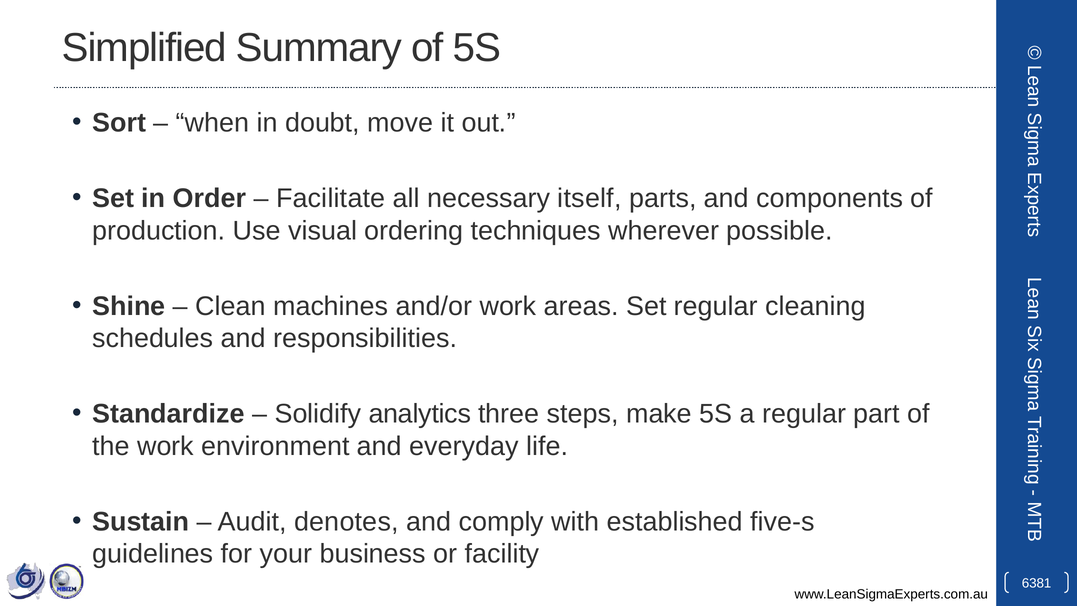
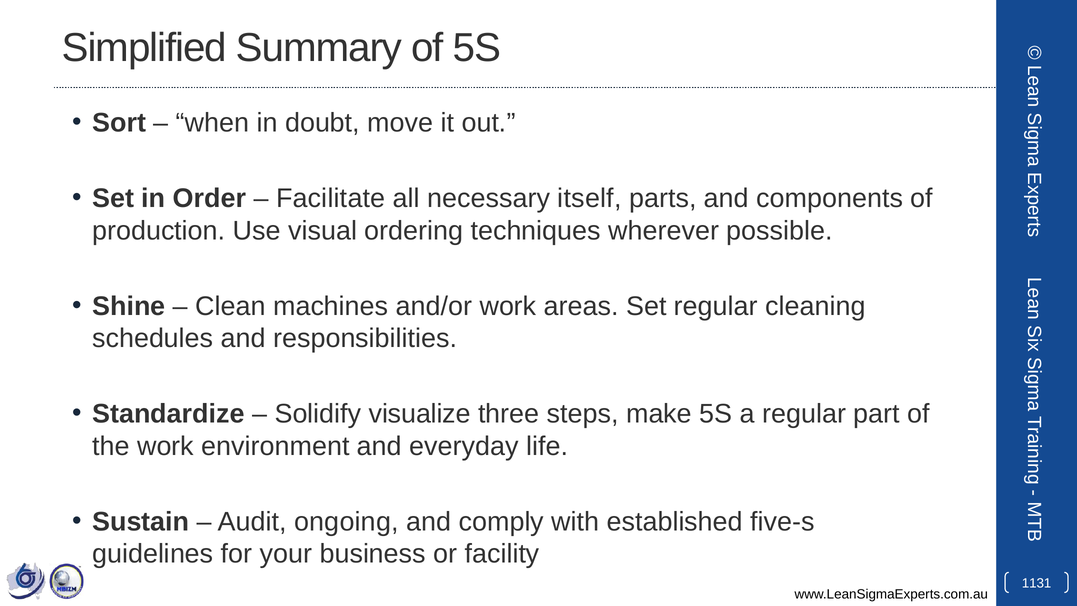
analytics: analytics -> visualize (420, 414)
denotes: denotes -> ongoing (346, 521)
6381: 6381 -> 1131 (1037, 583)
